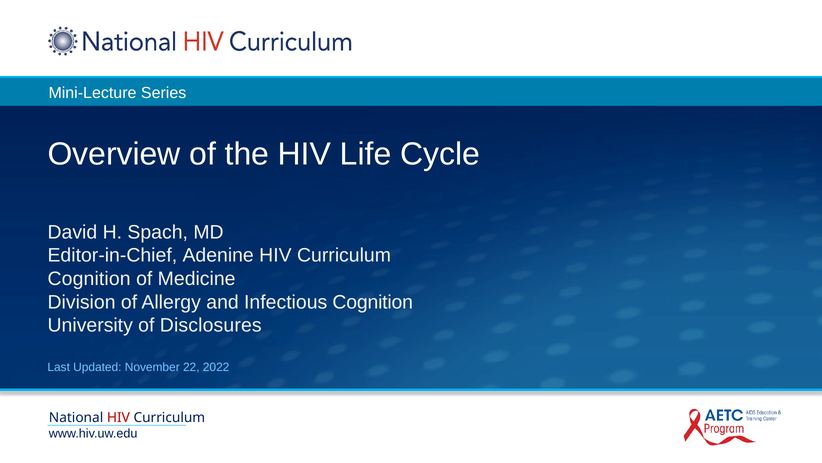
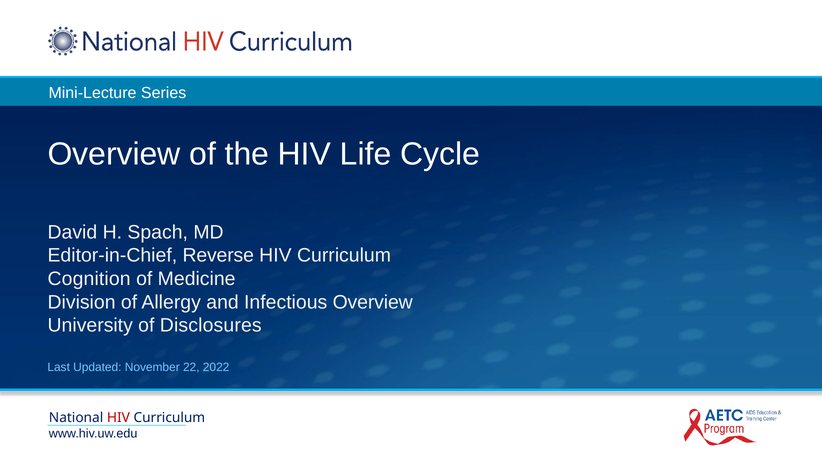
Adenine: Adenine -> Reverse (218, 255)
Infectious Cognition: Cognition -> Overview (373, 302)
